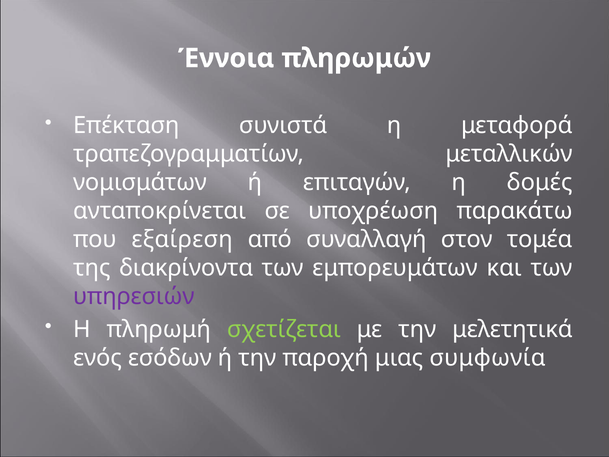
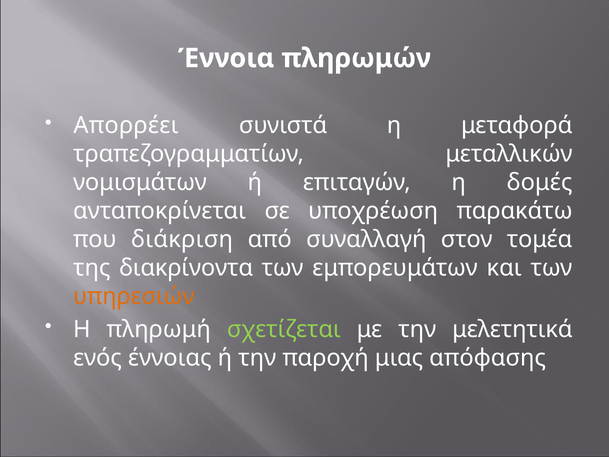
Επέκταση: Επέκταση -> Απορρέει (126, 125)
εξαίρεση: εξαίρεση -> διάκριση (182, 239)
υπηρεσιών colour: purple -> orange (134, 296)
εσόδων: εσόδων -> έννοιας (170, 358)
συμφωνία: συμφωνία -> απόφασης (488, 358)
